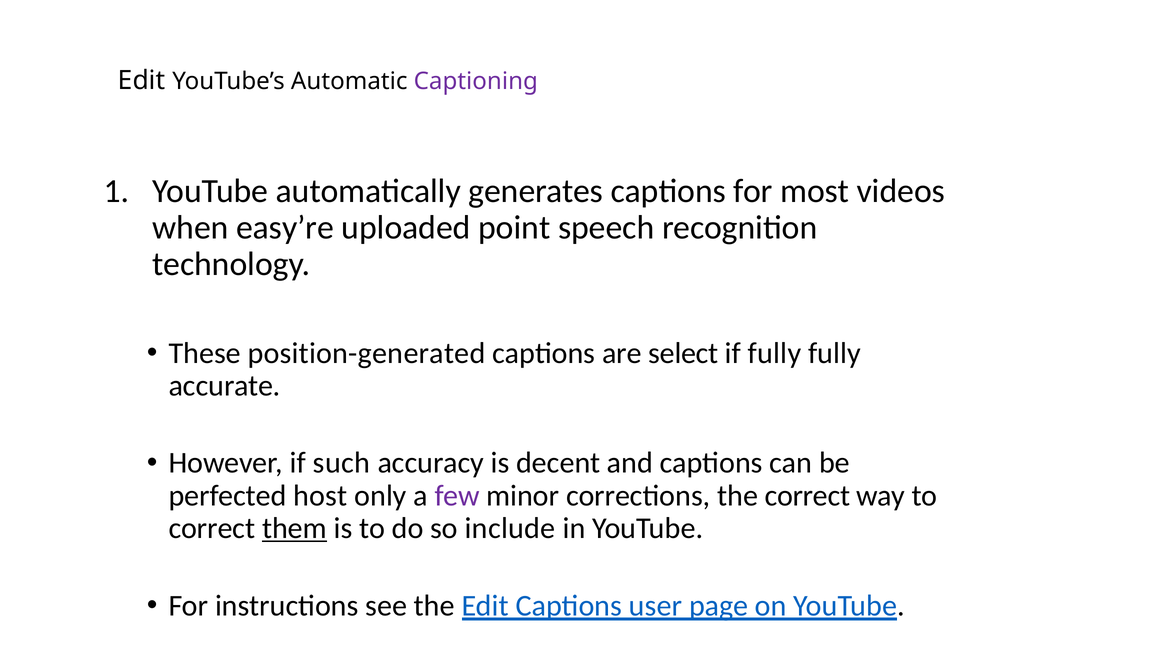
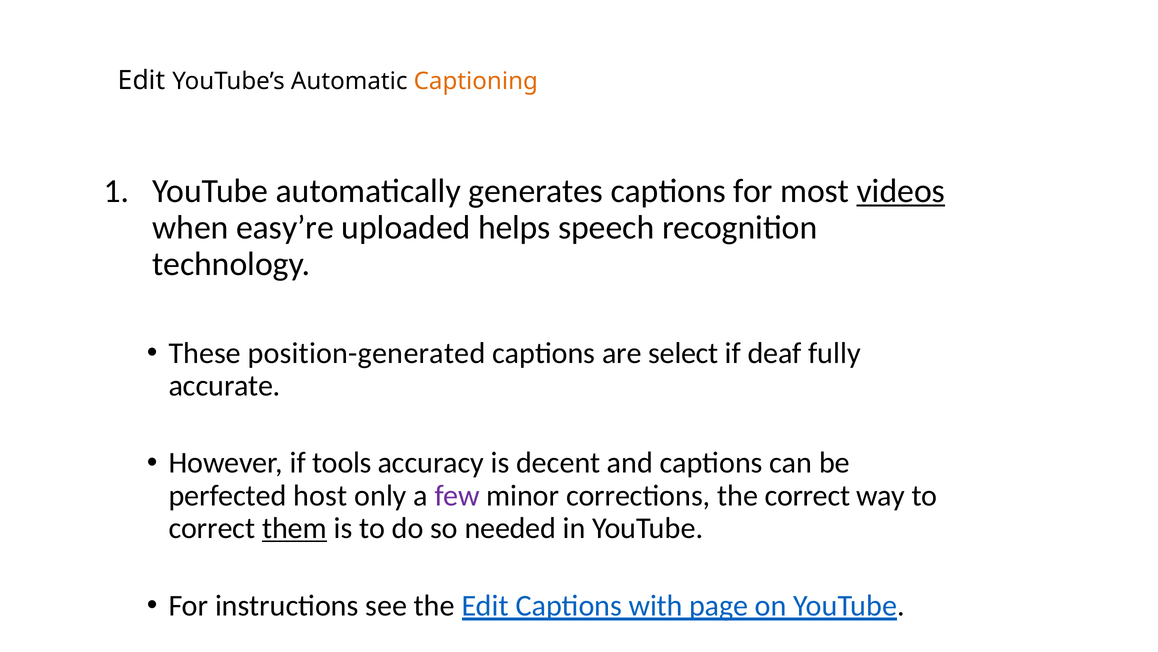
Captioning colour: purple -> orange (476, 81)
videos underline: none -> present (901, 191)
point: point -> helps (514, 227)
if fully: fully -> deaf (775, 353)
such: such -> tools (342, 463)
include: include -> needed (510, 528)
user: user -> with (656, 605)
